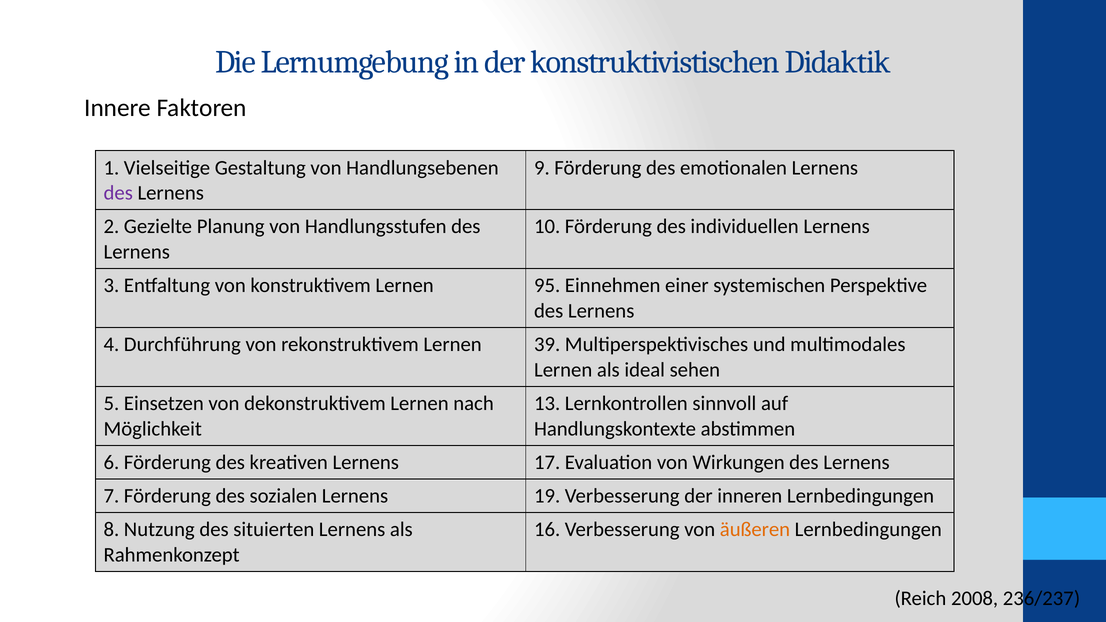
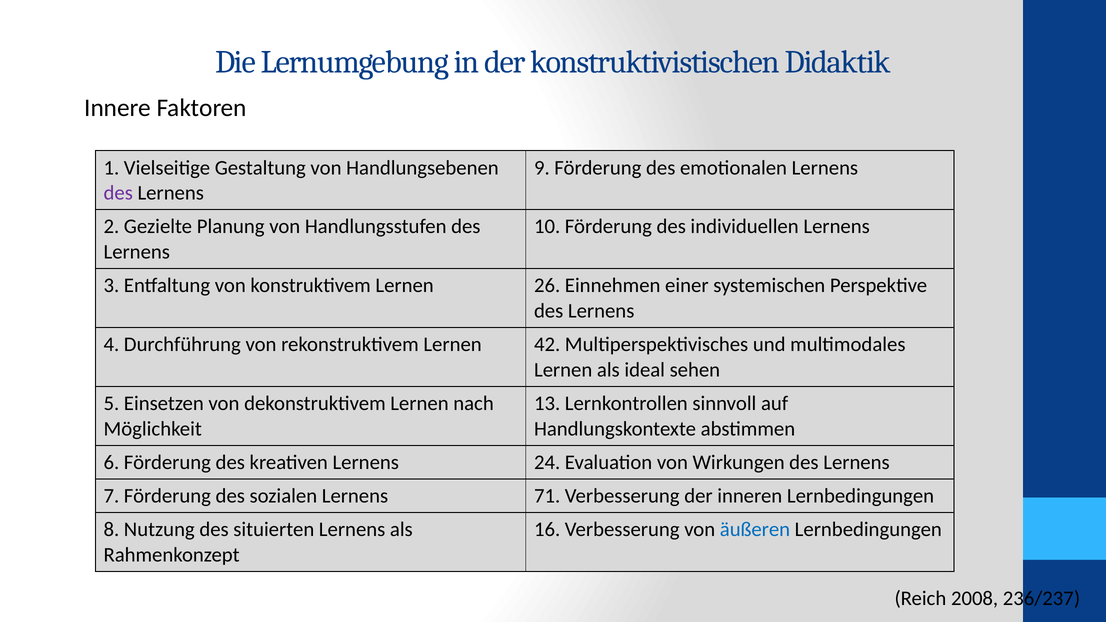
95: 95 -> 26 (547, 286)
39: 39 -> 42 (547, 345)
17: 17 -> 24 (547, 462)
19: 19 -> 71 (547, 496)
äußeren colour: orange -> blue (755, 530)
